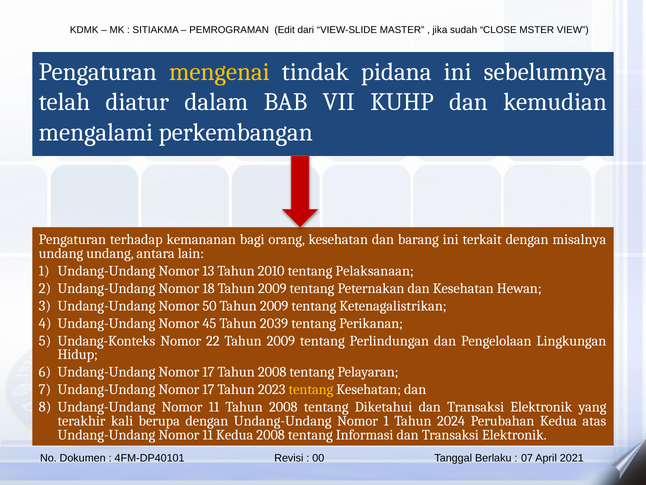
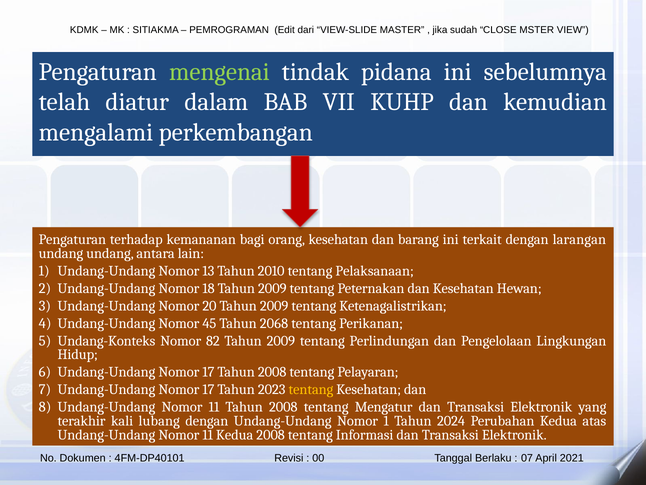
mengenai colour: yellow -> light green (219, 72)
misalnya: misalnya -> larangan (579, 239)
50: 50 -> 20 (209, 306)
2039: 2039 -> 2068 (274, 323)
22: 22 -> 82 (213, 341)
Diketahui: Diketahui -> Mengatur (384, 407)
berupa: berupa -> lubang (159, 421)
